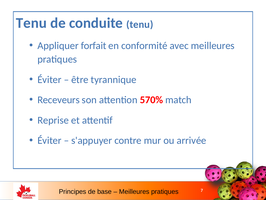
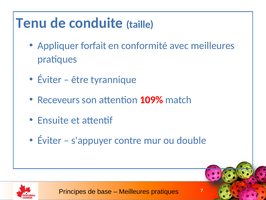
conduite tenu: tenu -> taille (140, 24)
570%: 570% -> 109% (151, 100)
Reprise: Reprise -> Ensuite (53, 120)
arrivée: arrivée -> double (191, 140)
